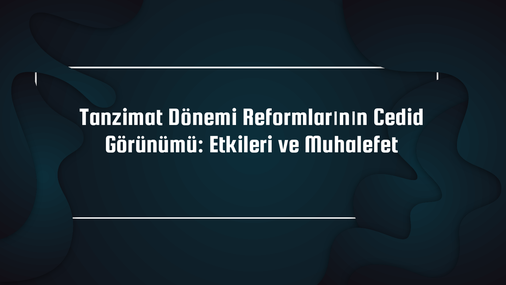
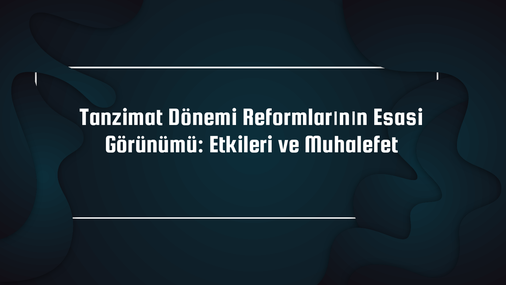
Cedid: Cedid -> Esasi (398, 117)
